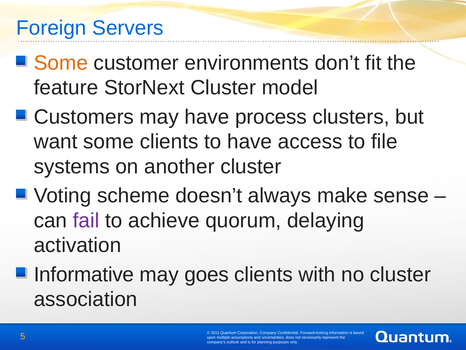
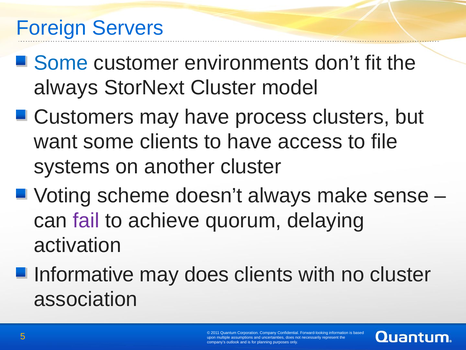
Some colour: orange -> blue (61, 63)
feature: feature -> always (66, 88)
may goes: goes -> does (207, 274)
